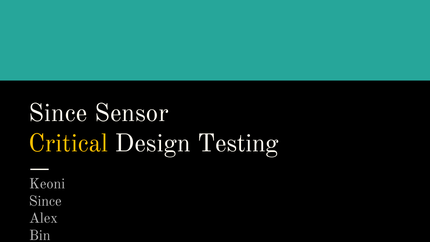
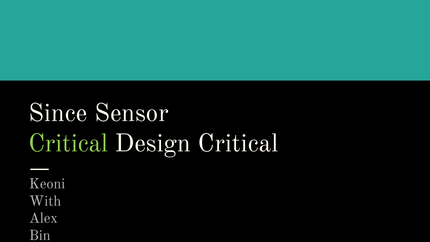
Critical colour: yellow -> light green (68, 143)
Design Testing: Testing -> Critical (238, 143)
Since: Since -> With (45, 201)
